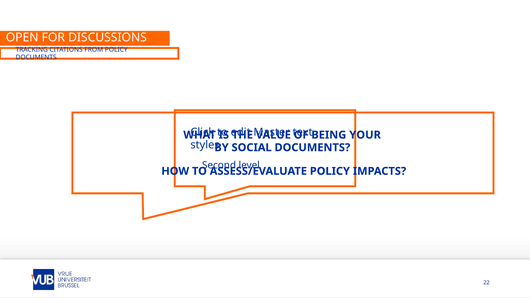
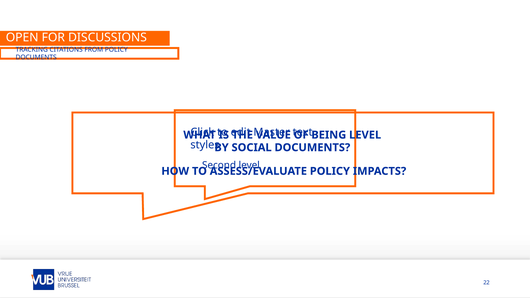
BEING YOUR: YOUR -> LEVEL (365, 135)
